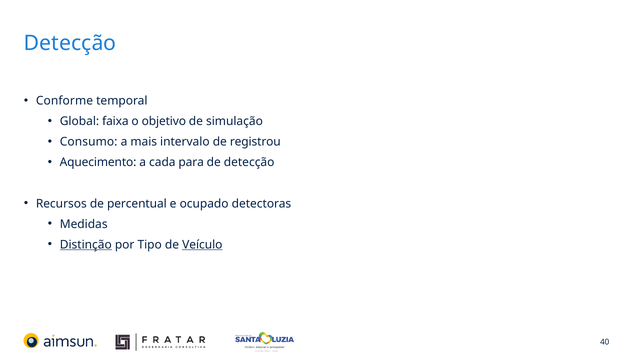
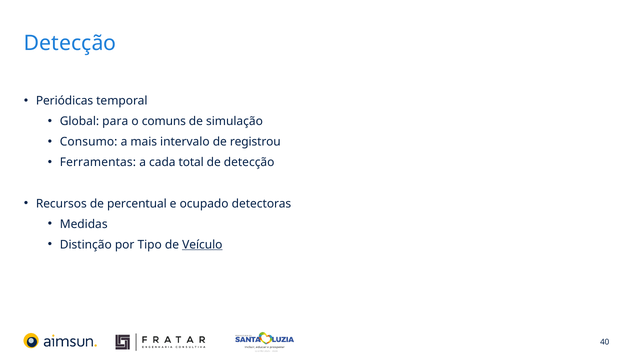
Conforme: Conforme -> Periódicas (65, 101)
faixa: faixa -> para (115, 121)
objetivo: objetivo -> comuns (164, 121)
Aquecimento: Aquecimento -> Ferramentas (98, 162)
para: para -> total (191, 162)
Distinção underline: present -> none (86, 245)
